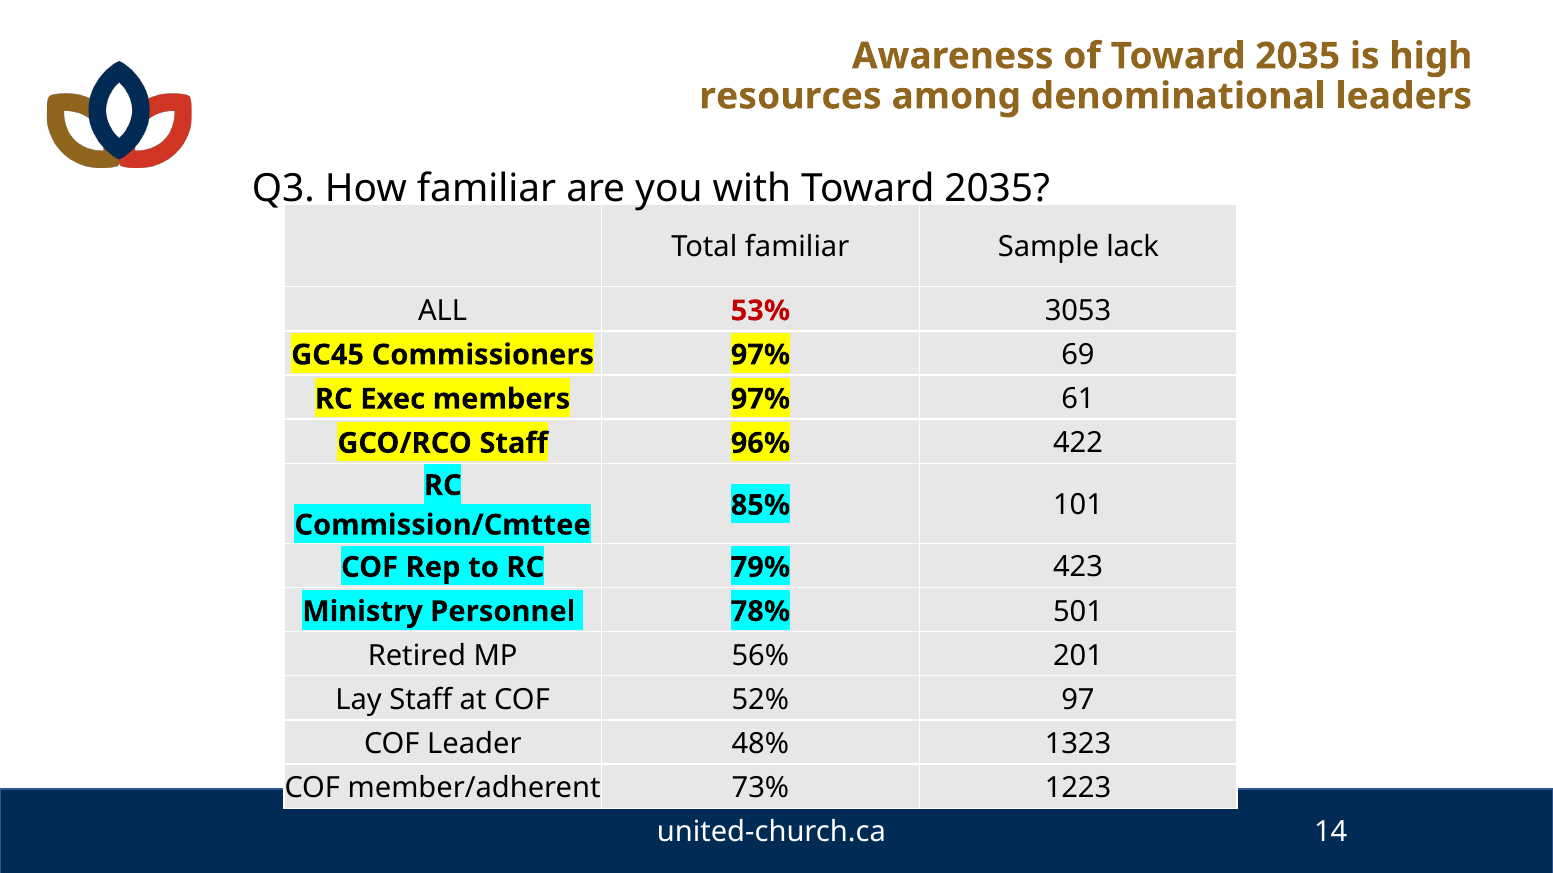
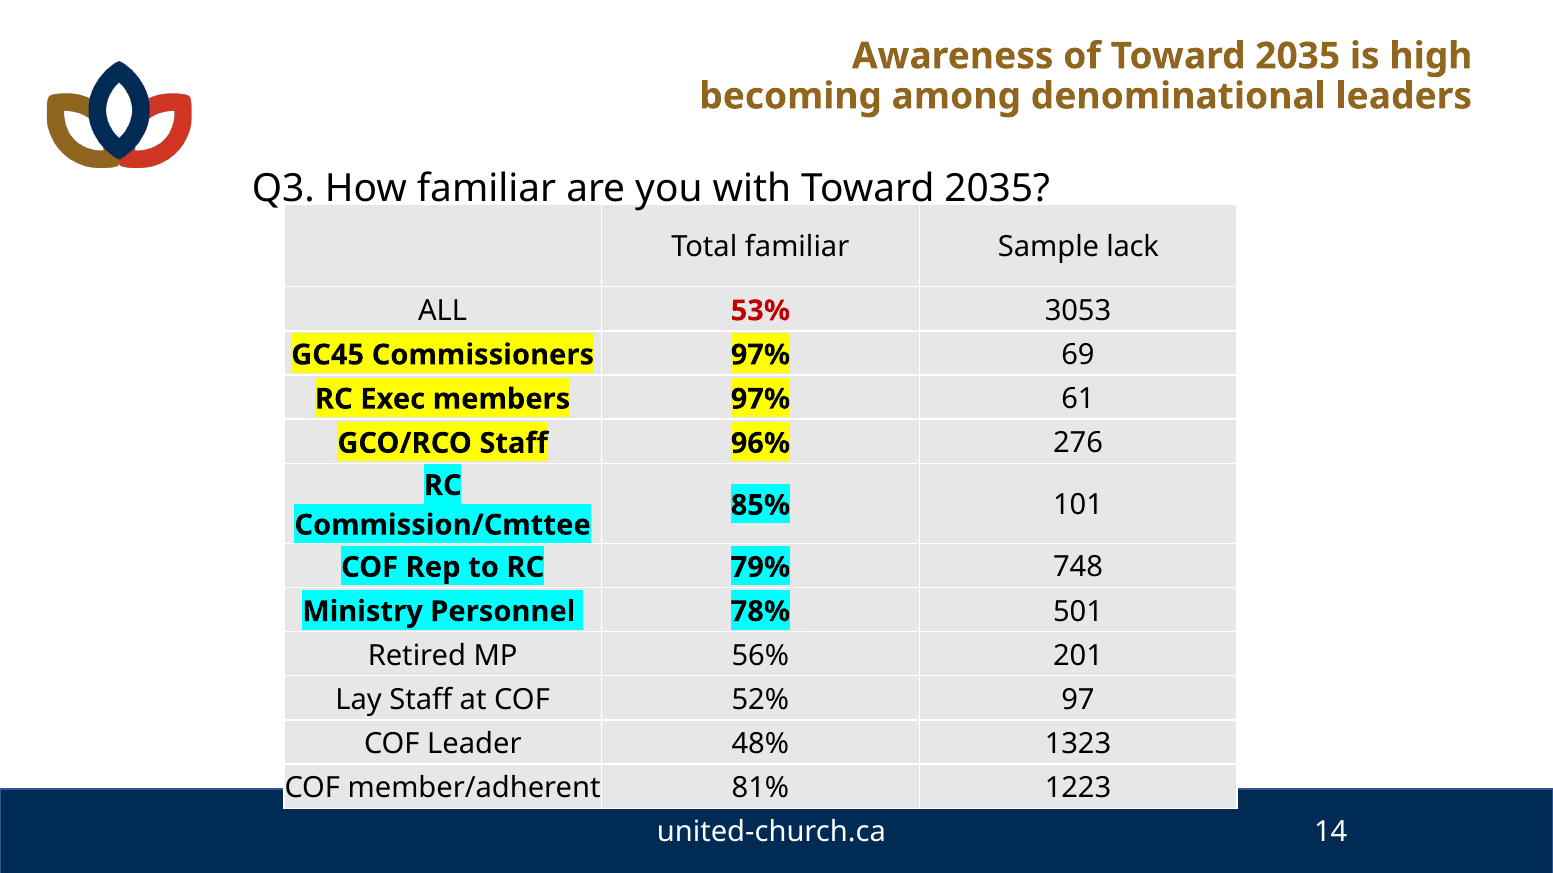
resources: resources -> becoming (791, 96)
422: 422 -> 276 (1078, 443)
423: 423 -> 748 (1078, 568)
73%: 73% -> 81% (760, 789)
